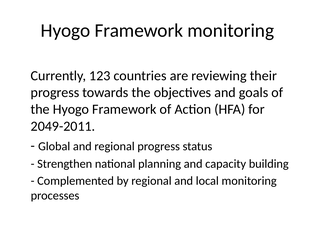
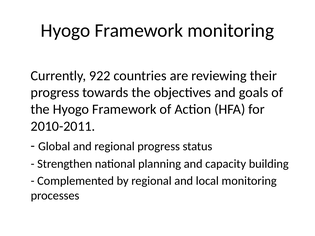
123: 123 -> 922 (100, 76)
2049-2011: 2049-2011 -> 2010-2011 (63, 126)
